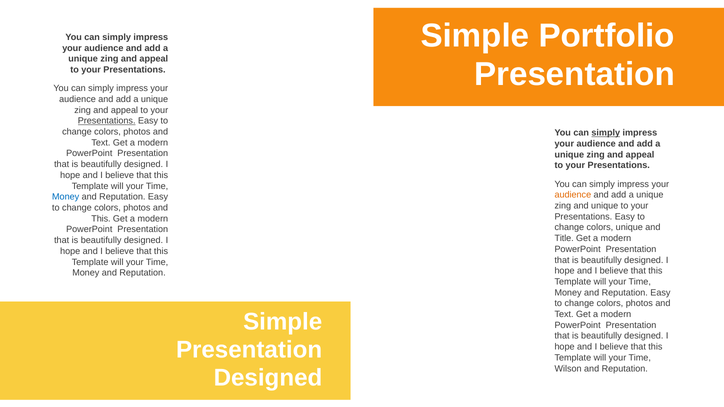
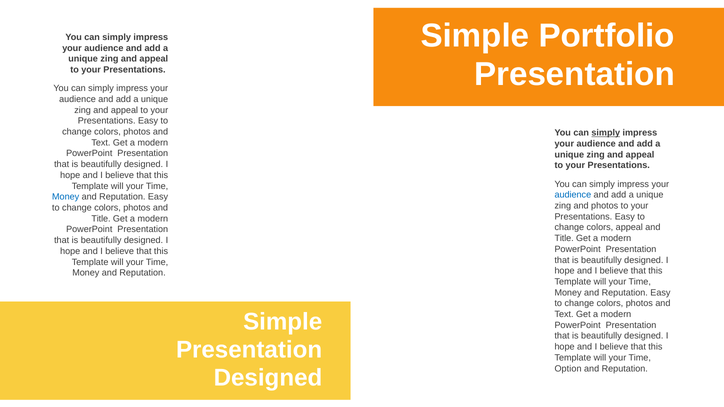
Presentations underline: present -> none (107, 121)
audience colour: orange -> blue (573, 195)
and unique: unique -> photos (605, 206)
This: This -> Title (101, 219)
colors unique: unique -> appeal (629, 228)
Wilson: Wilson -> Option (568, 369)
